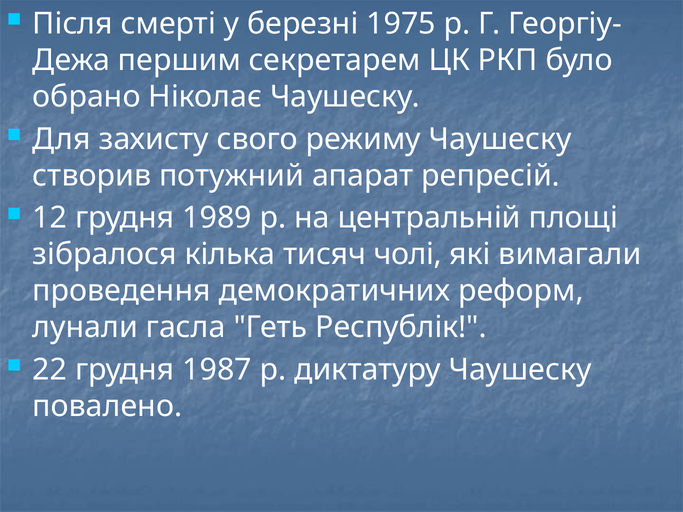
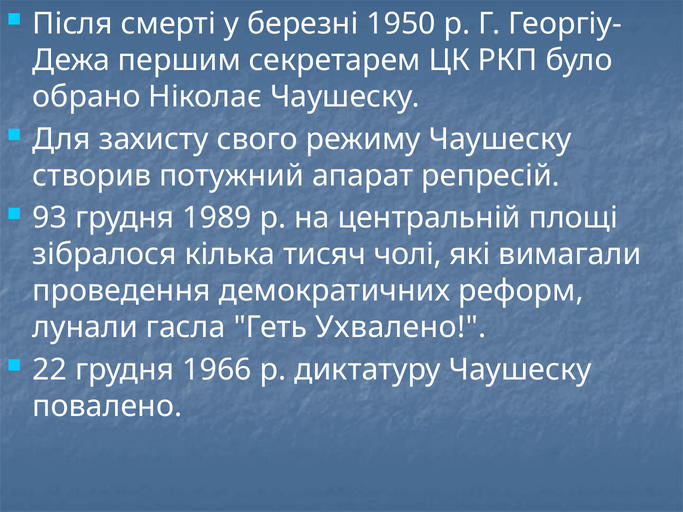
1975: 1975 -> 1950 (401, 24)
12: 12 -> 93 (50, 218)
Республік: Республік -> Ухвалено (401, 327)
1987: 1987 -> 1966 (217, 370)
